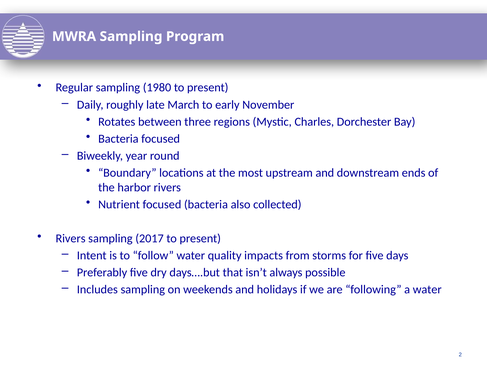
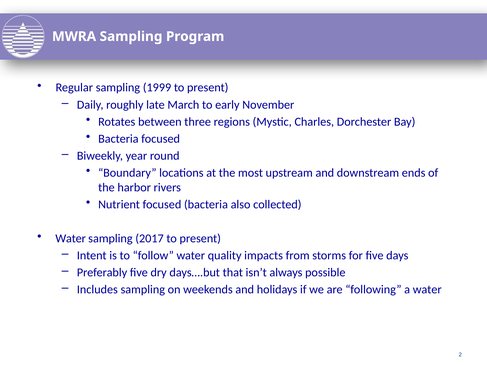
1980: 1980 -> 1999 (157, 88)
Rivers: Rivers -> Water (71, 239)
